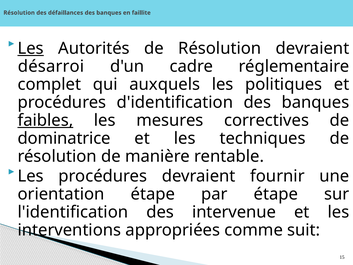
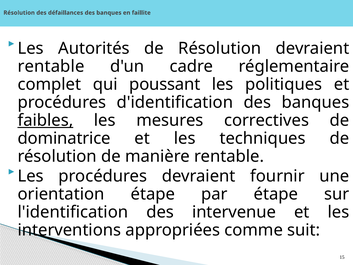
Les underline: present -> none (31, 48)
désarroi: désarroi -> rentable (51, 66)
auxquels: auxquels -> poussant (165, 84)
